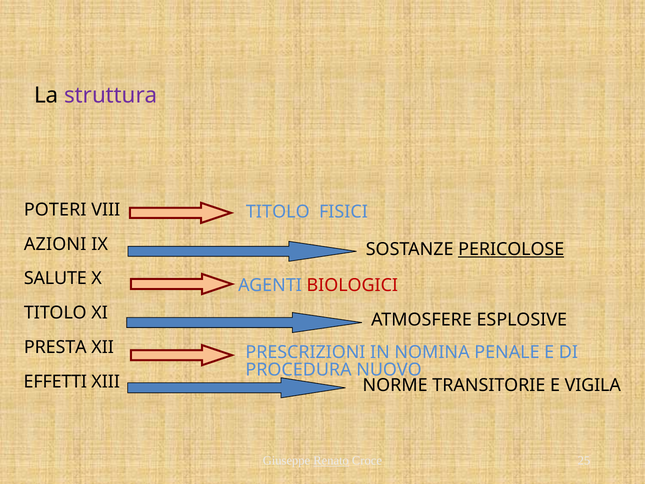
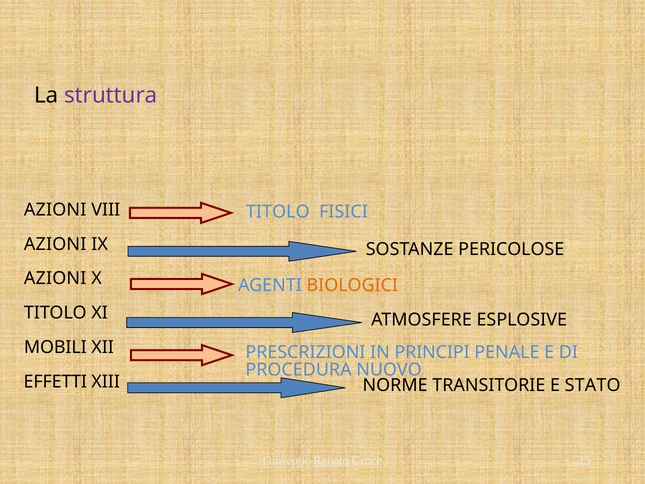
POTERI: POTERI -> AZIONI (55, 210)
PERICOLOSE underline: present -> none (511, 249)
SALUTE: SALUTE -> AZIONI (55, 278)
BIOLOGICI colour: red -> orange (352, 285)
PRESTA: PRESTA -> MOBILI (55, 347)
NOMINA: NOMINA -> PRINCIPI (432, 352)
VIGILA: VIGILA -> STATO (593, 385)
